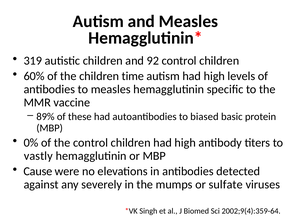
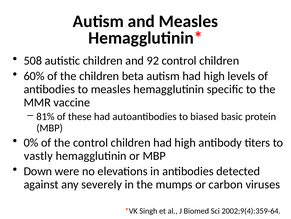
319: 319 -> 508 (33, 61)
time: time -> beta (133, 76)
89%: 89% -> 81% (45, 116)
Cause: Cause -> Down (38, 171)
sulfate: sulfate -> carbon (226, 184)
